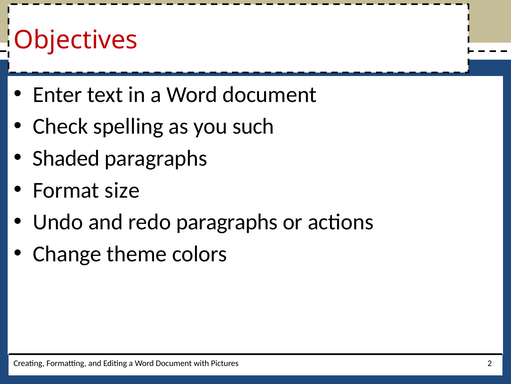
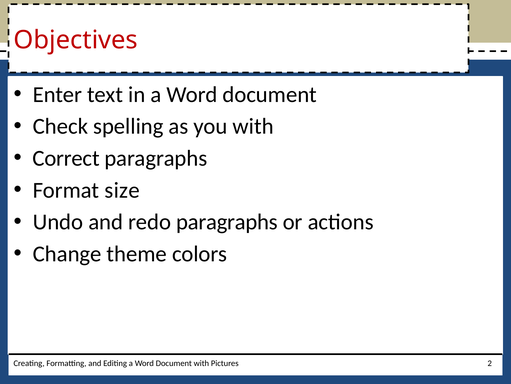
you such: such -> with (253, 126)
Shaded: Shaded -> Correct (66, 158)
